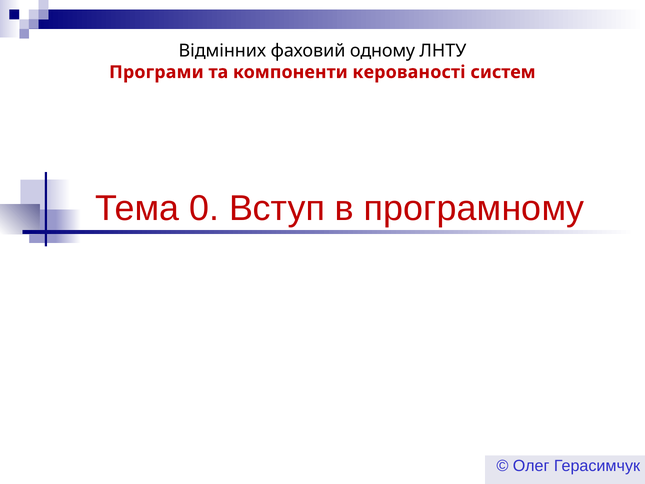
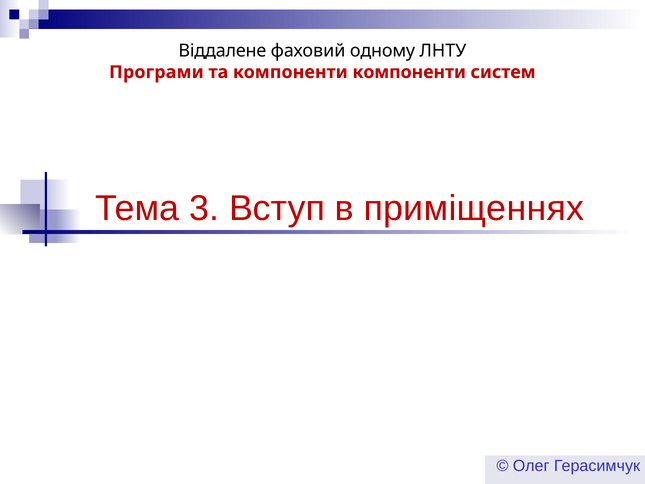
Відмінних: Відмінних -> Віддалене (222, 51)
компоненти керованості: керованості -> компоненти (409, 72)
0: 0 -> 3 (204, 208)
програмному: програмному -> приміщеннях (474, 208)
